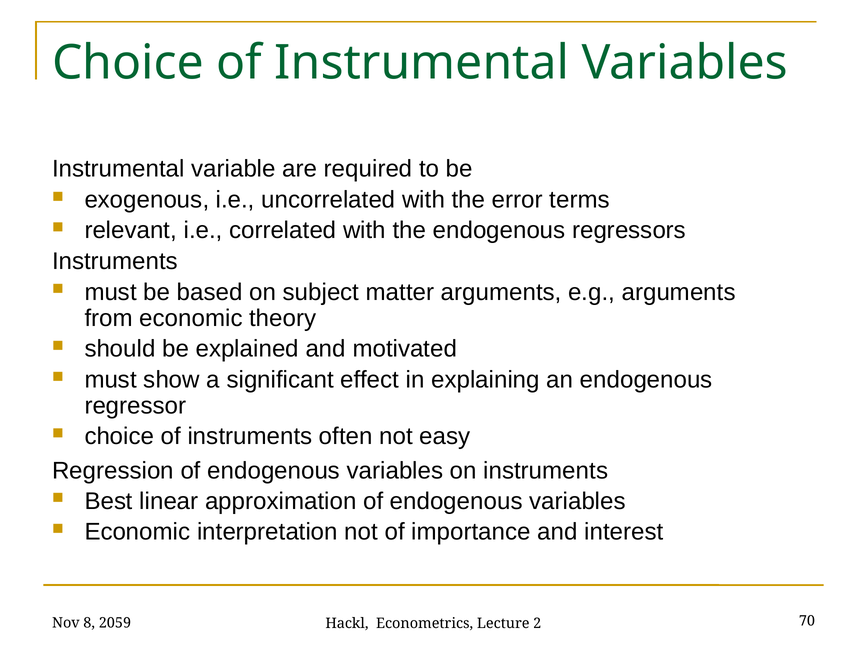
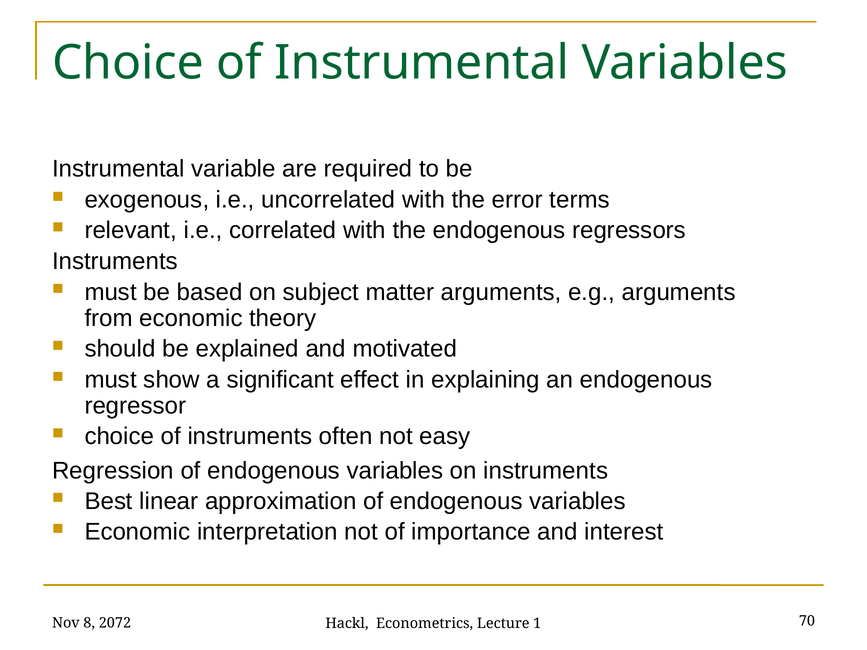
2059: 2059 -> 2072 (115, 623)
2: 2 -> 1 (537, 624)
